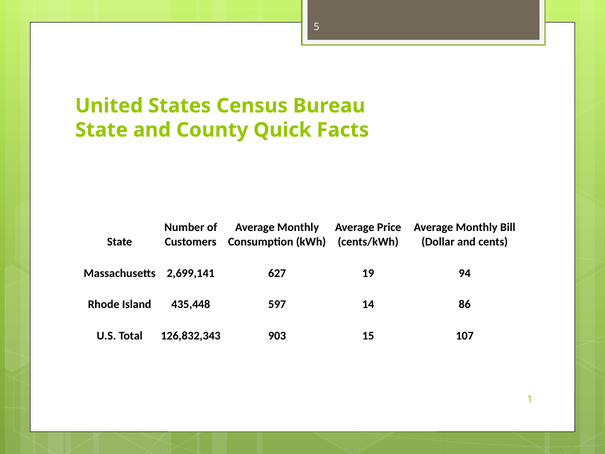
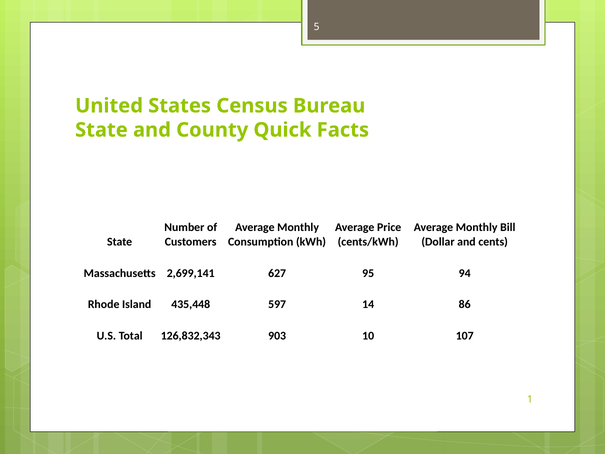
19: 19 -> 95 (368, 273)
15: 15 -> 10 (368, 336)
